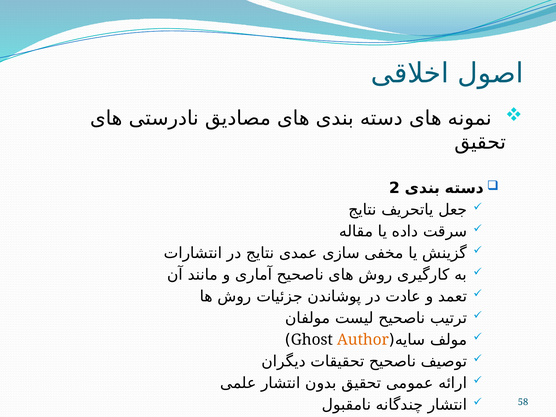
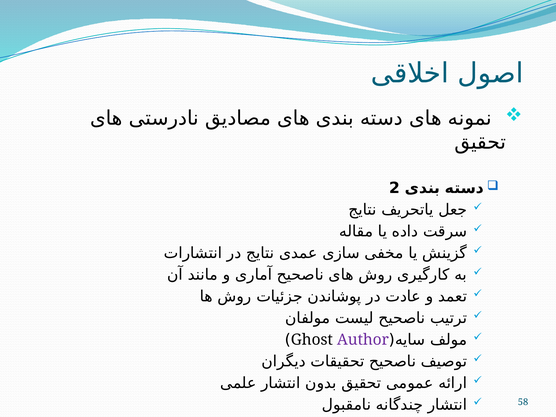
Author colour: orange -> purple (363, 340)
